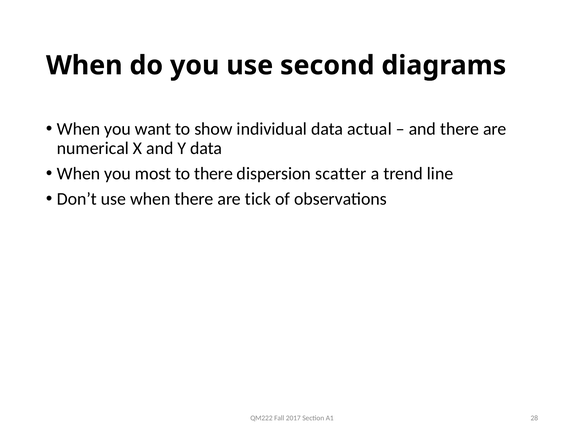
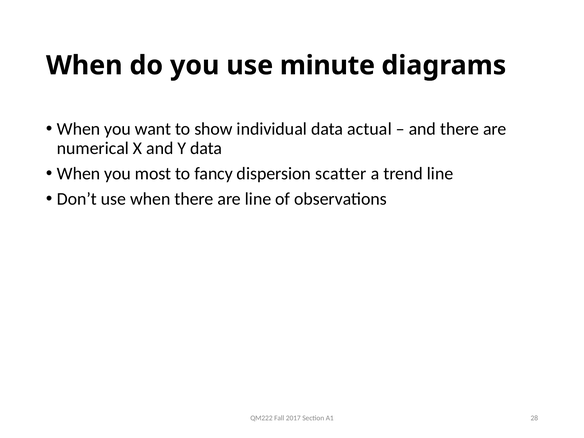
second: second -> minute (327, 65)
to there: there -> fancy (214, 174)
are tick: tick -> line (258, 199)
